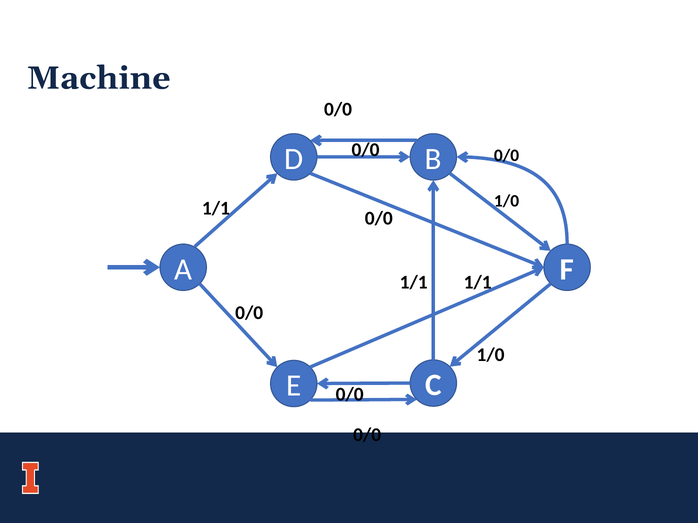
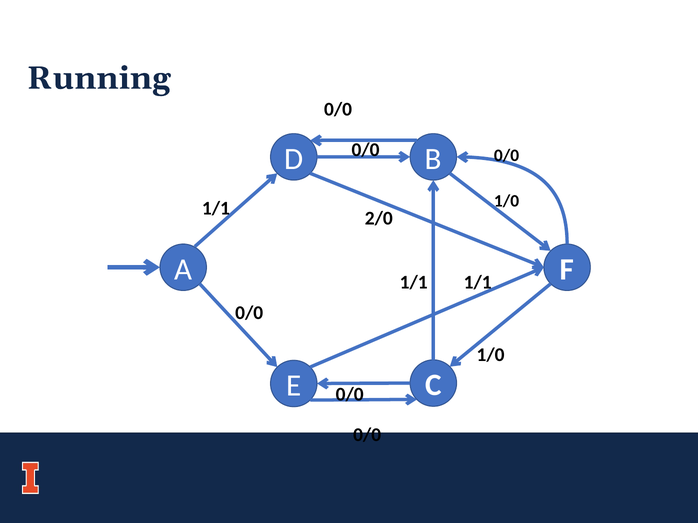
Machine: Machine -> Running (99, 78)
0/0: 0/0 -> 2/0 (379, 219)
